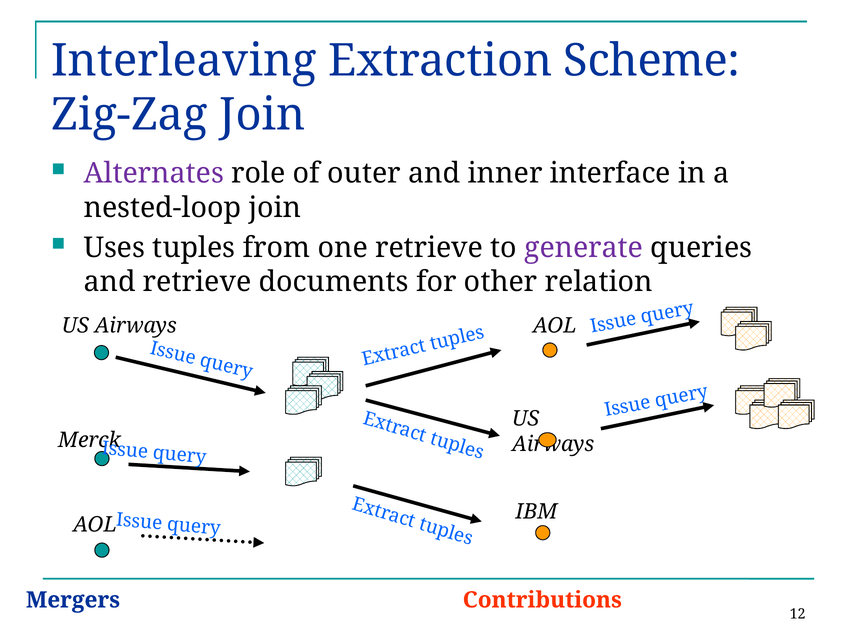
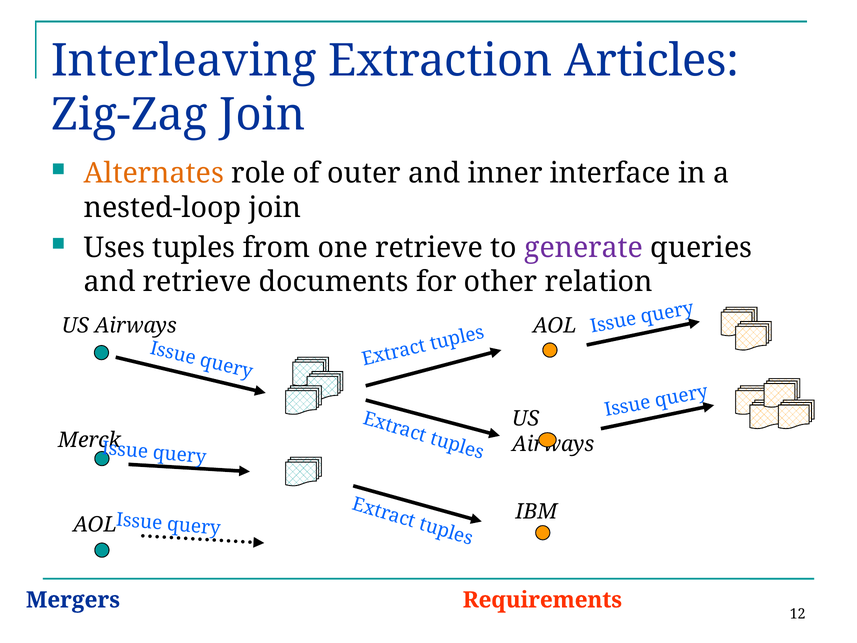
Scheme: Scheme -> Articles (652, 61)
Alternates colour: purple -> orange (154, 173)
Contributions: Contributions -> Requirements (542, 600)
